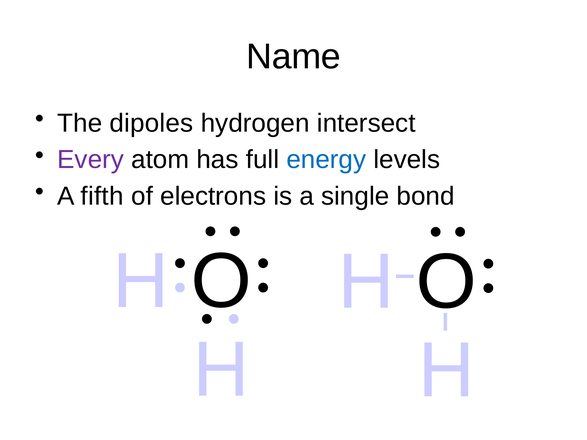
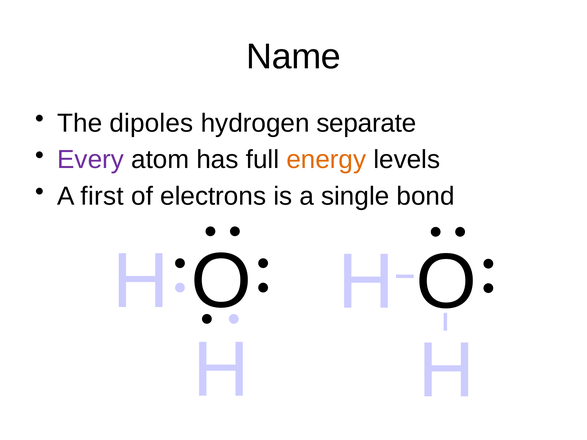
intersect: intersect -> separate (366, 123)
energy colour: blue -> orange (326, 160)
fifth: fifth -> first (102, 196)
